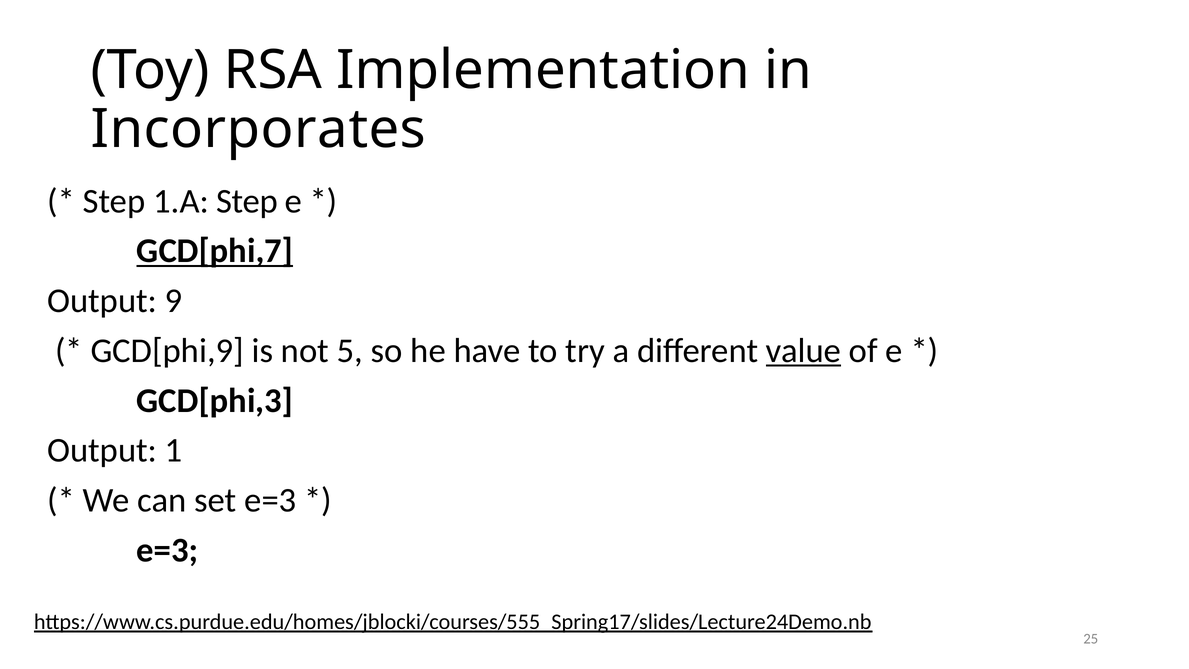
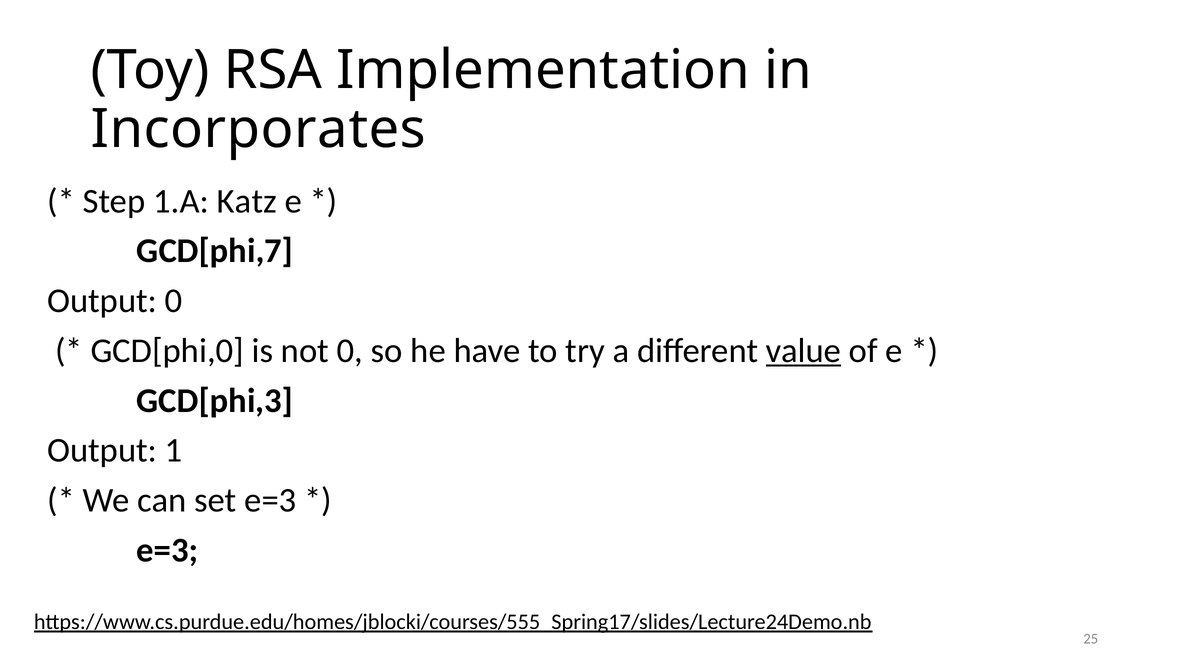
1.A Step: Step -> Katz (247, 201)
GCD[phi,7 underline: present -> none (215, 251)
Output 9: 9 -> 0 (174, 301)
GCD[phi,9: GCD[phi,9 -> GCD[phi,0 (167, 351)
not 5: 5 -> 0 (350, 351)
